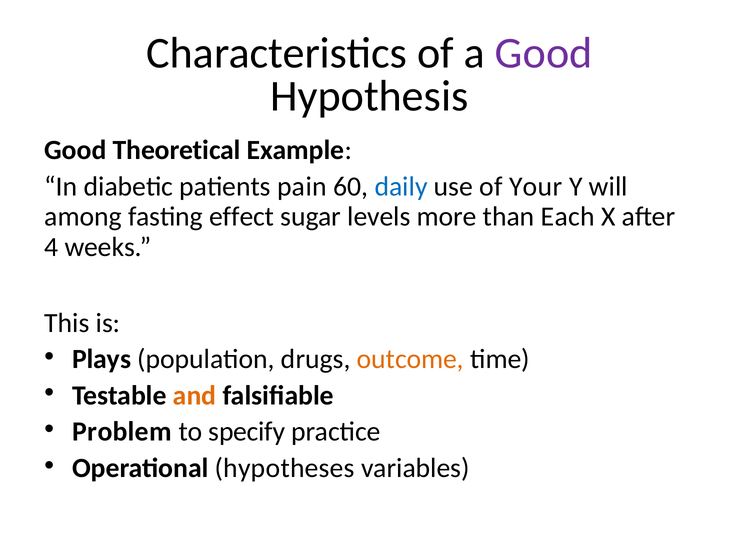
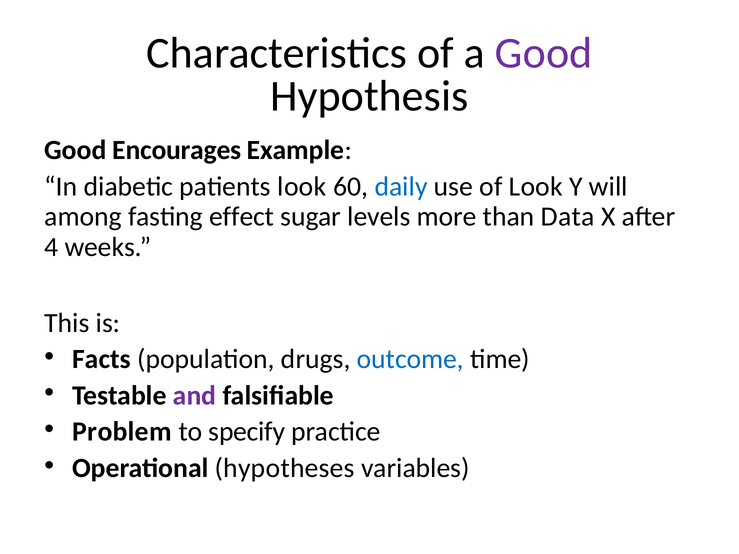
Theoretical: Theoretical -> Encourages (177, 150)
patients pain: pain -> look (302, 187)
of Your: Your -> Look (536, 187)
Each: Each -> Data (568, 217)
Plays: Plays -> Facts (101, 359)
outcome colour: orange -> blue (410, 359)
and colour: orange -> purple (195, 396)
